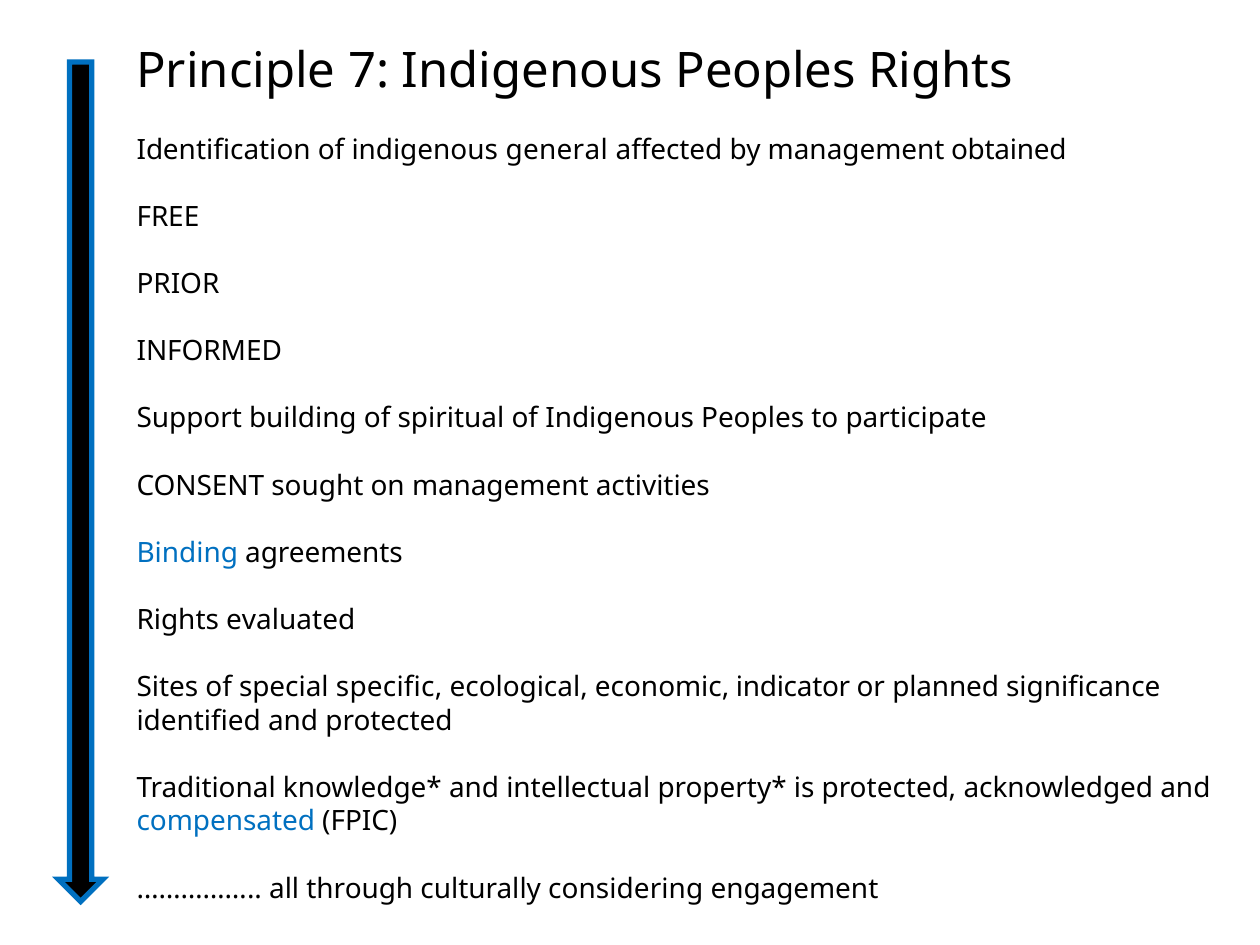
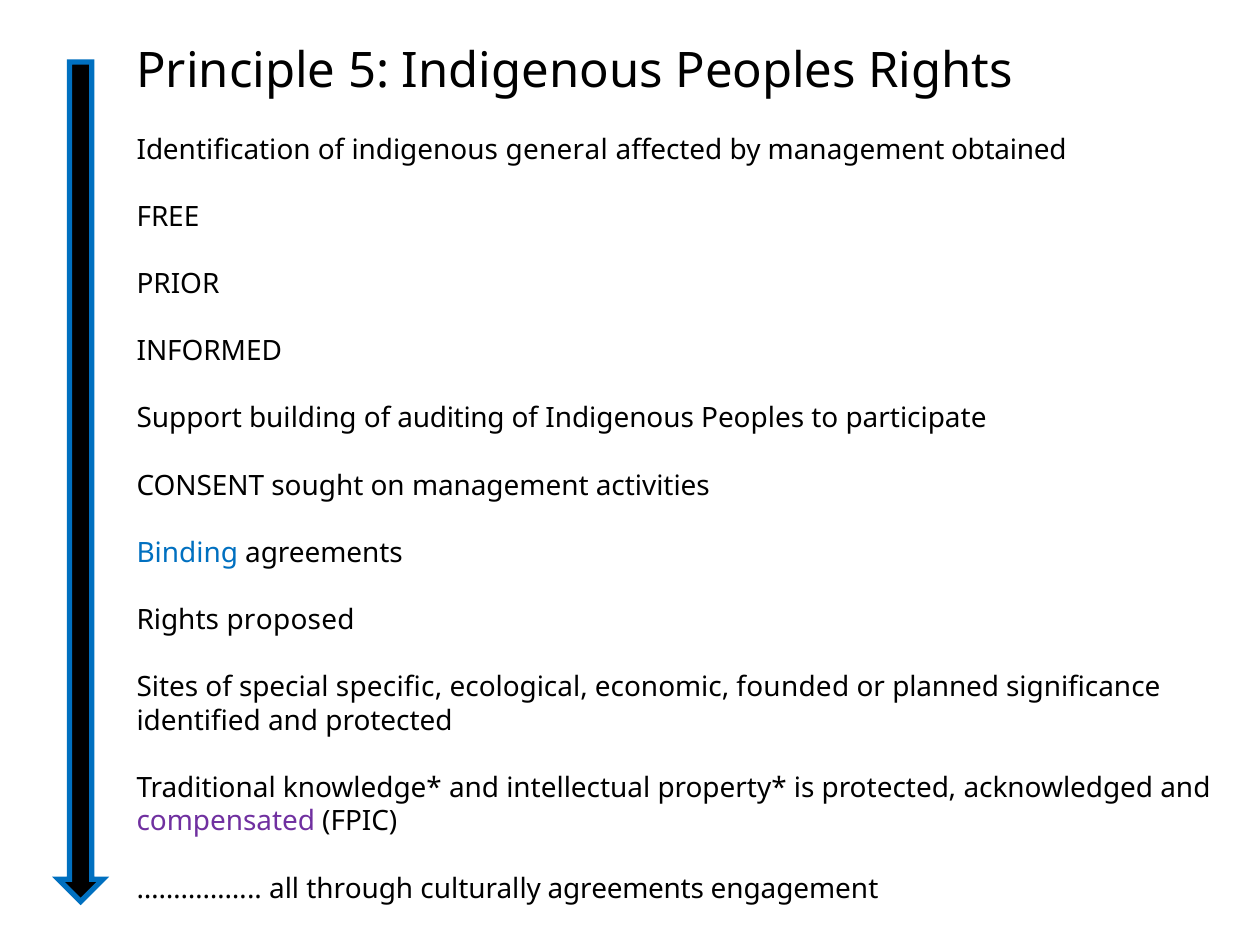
7: 7 -> 5 (369, 72)
spiritual: spiritual -> auditing (451, 419)
evaluated: evaluated -> proposed (291, 620)
indicator: indicator -> founded (793, 687)
compensated colour: blue -> purple (226, 822)
culturally considering: considering -> agreements (626, 889)
